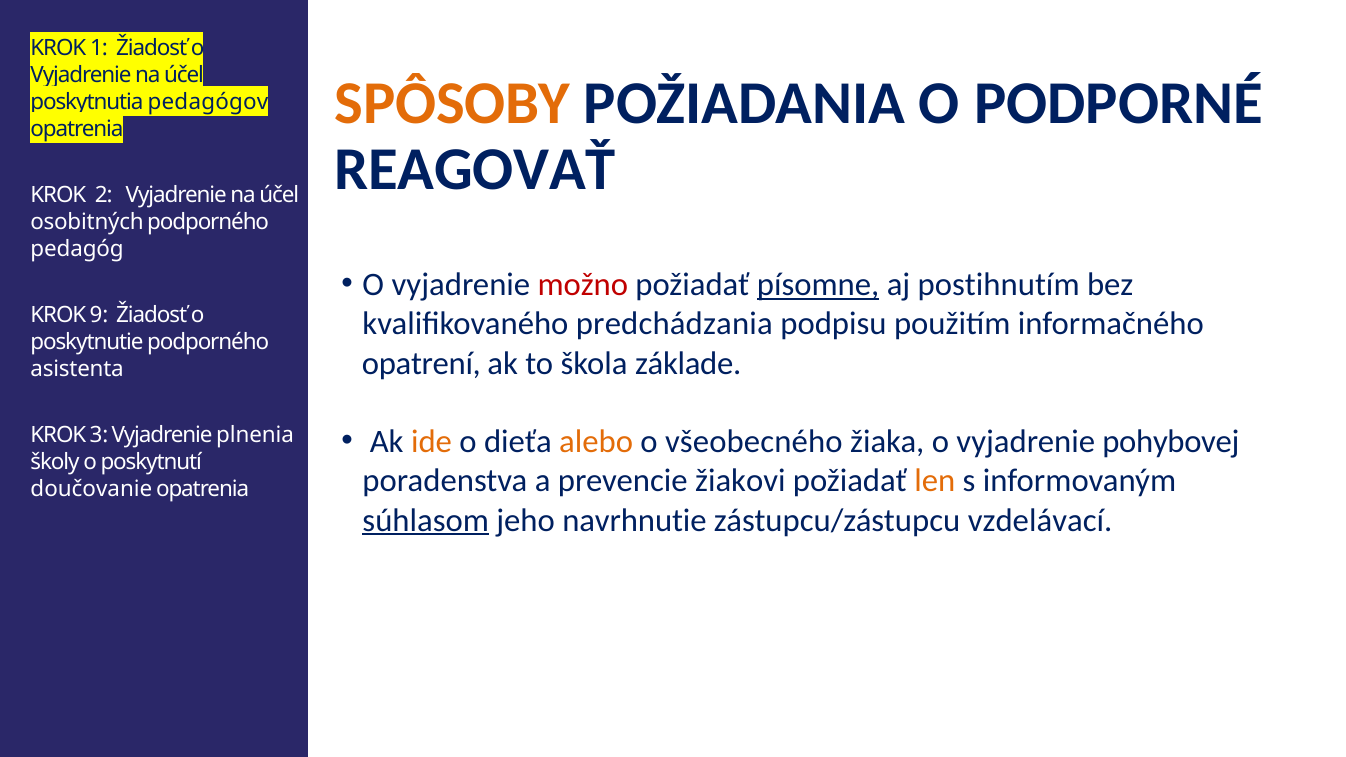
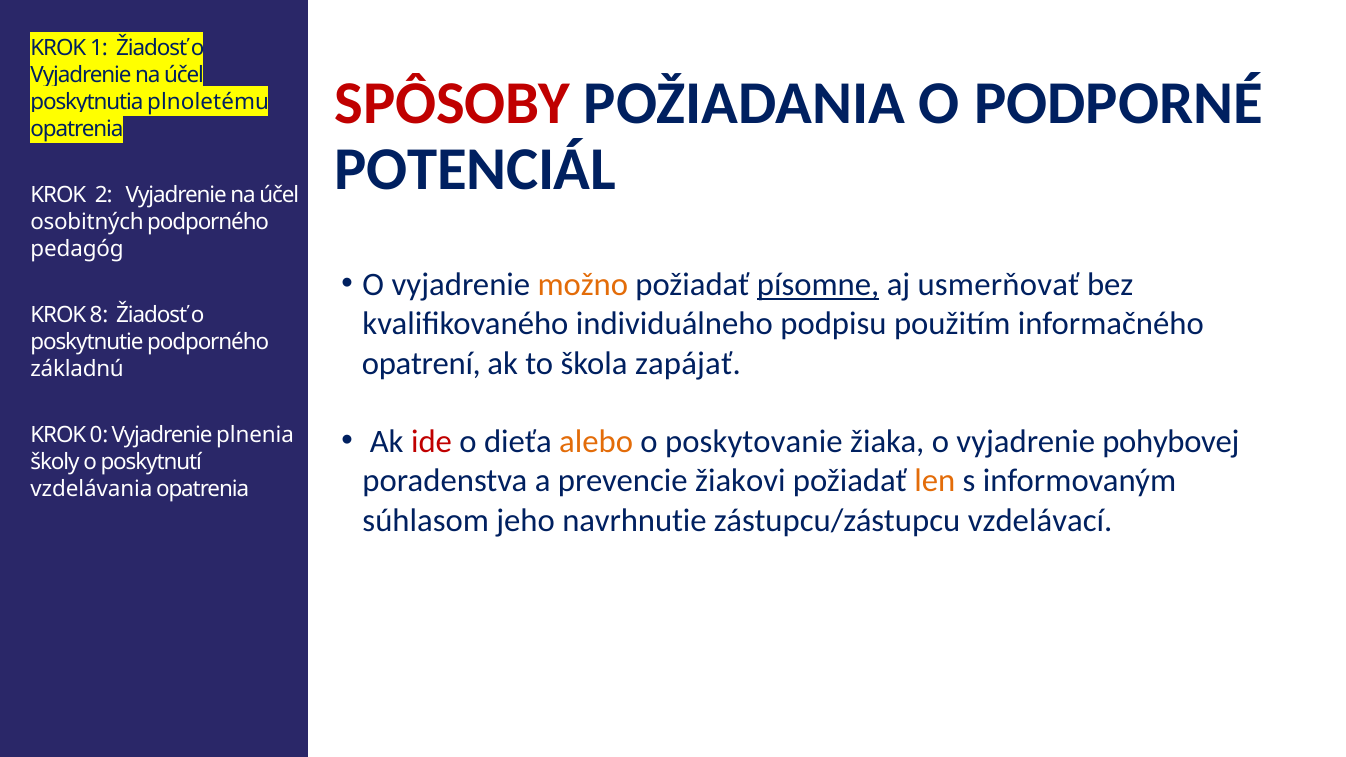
SPÔSOBY colour: orange -> red (453, 104)
pedagógov: pedagógov -> plnoletému (208, 102)
REAGOVAŤ: REAGOVAŤ -> POTENCIÁL (475, 169)
možno colour: red -> orange (583, 285)
postihnutím: postihnutím -> usmerňovať (999, 285)
9: 9 -> 8 (99, 315)
predchádzania: predchádzania -> individuálneho (674, 324)
základe: základe -> zapájať (688, 363)
asistenta: asistenta -> základnú (77, 369)
ide colour: orange -> red (432, 442)
všeobecného: všeobecného -> poskytovanie (754, 442)
3: 3 -> 0 (99, 435)
doučovanie: doučovanie -> vzdelávania (91, 489)
súhlasom underline: present -> none (426, 520)
